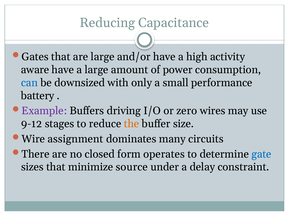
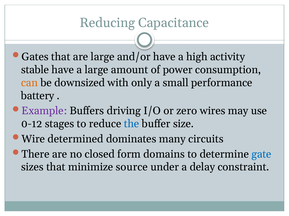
aware: aware -> stable (35, 70)
can colour: blue -> orange (29, 83)
9-12: 9-12 -> 0-12 (32, 124)
the colour: orange -> blue (132, 124)
assignment: assignment -> determined (75, 139)
operates: operates -> domains (164, 155)
